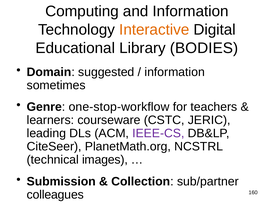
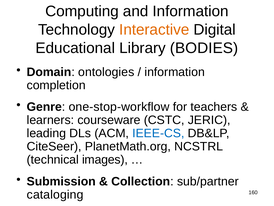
suggested: suggested -> ontologies (106, 72)
sometimes: sometimes -> completion (56, 85)
IEEE-CS colour: purple -> blue (158, 133)
colleagues: colleagues -> cataloging (55, 194)
